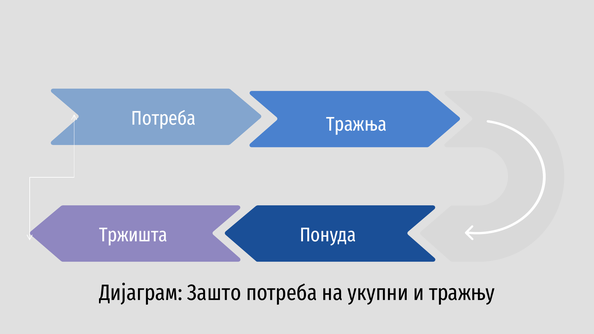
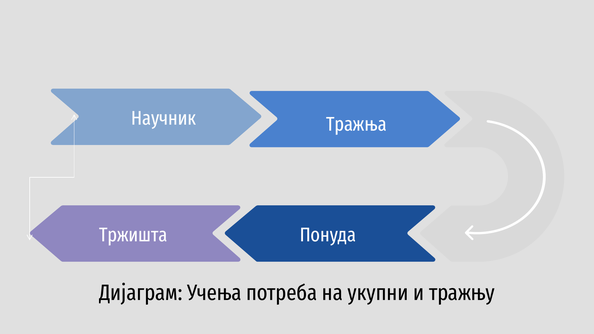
Потреба: Потреба -> Научник (164, 118)
Зашто: Зашто -> Учења (214, 293)
